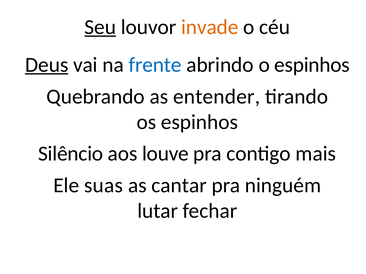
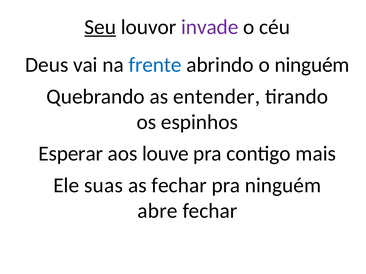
invade colour: orange -> purple (210, 27)
Deus underline: present -> none (47, 65)
o espinhos: espinhos -> ninguém (312, 65)
Silêncio: Silêncio -> Esperar (71, 154)
as cantar: cantar -> fechar (179, 186)
lutar: lutar -> abre (158, 211)
